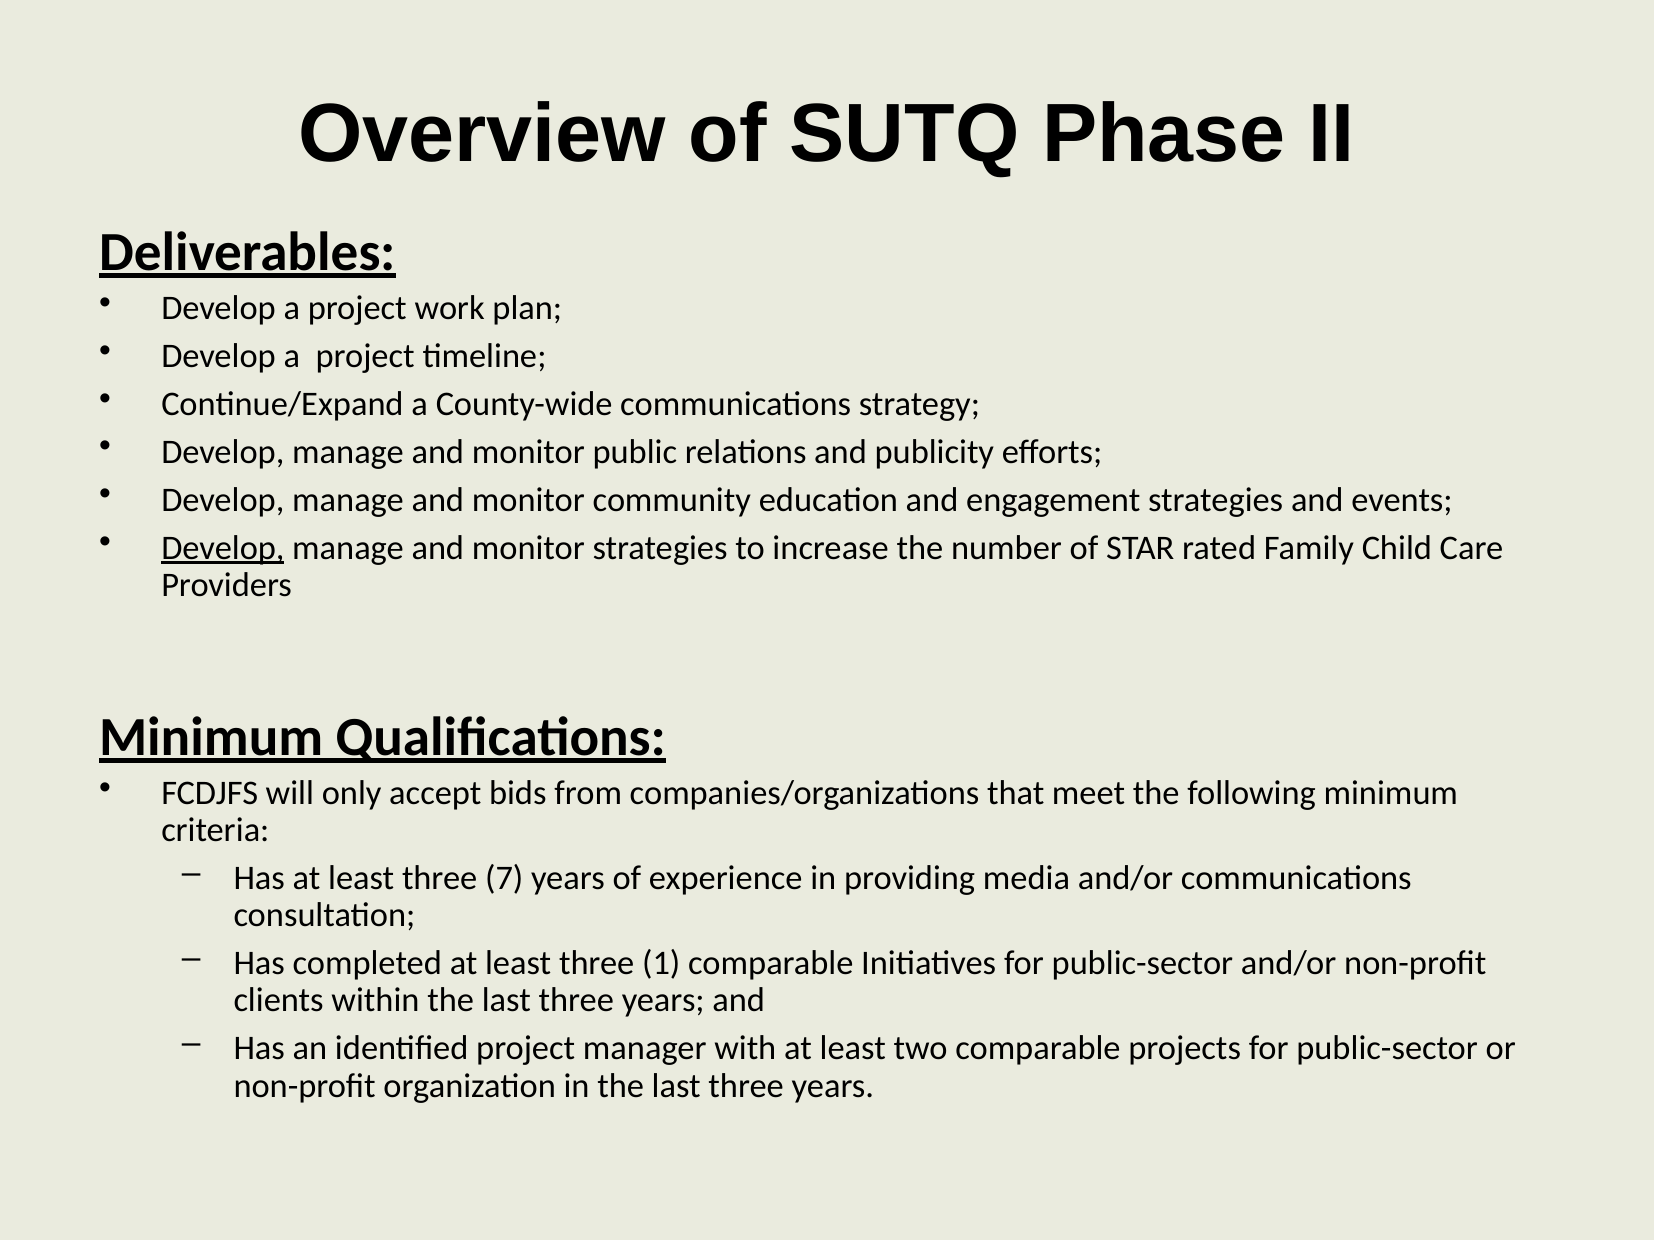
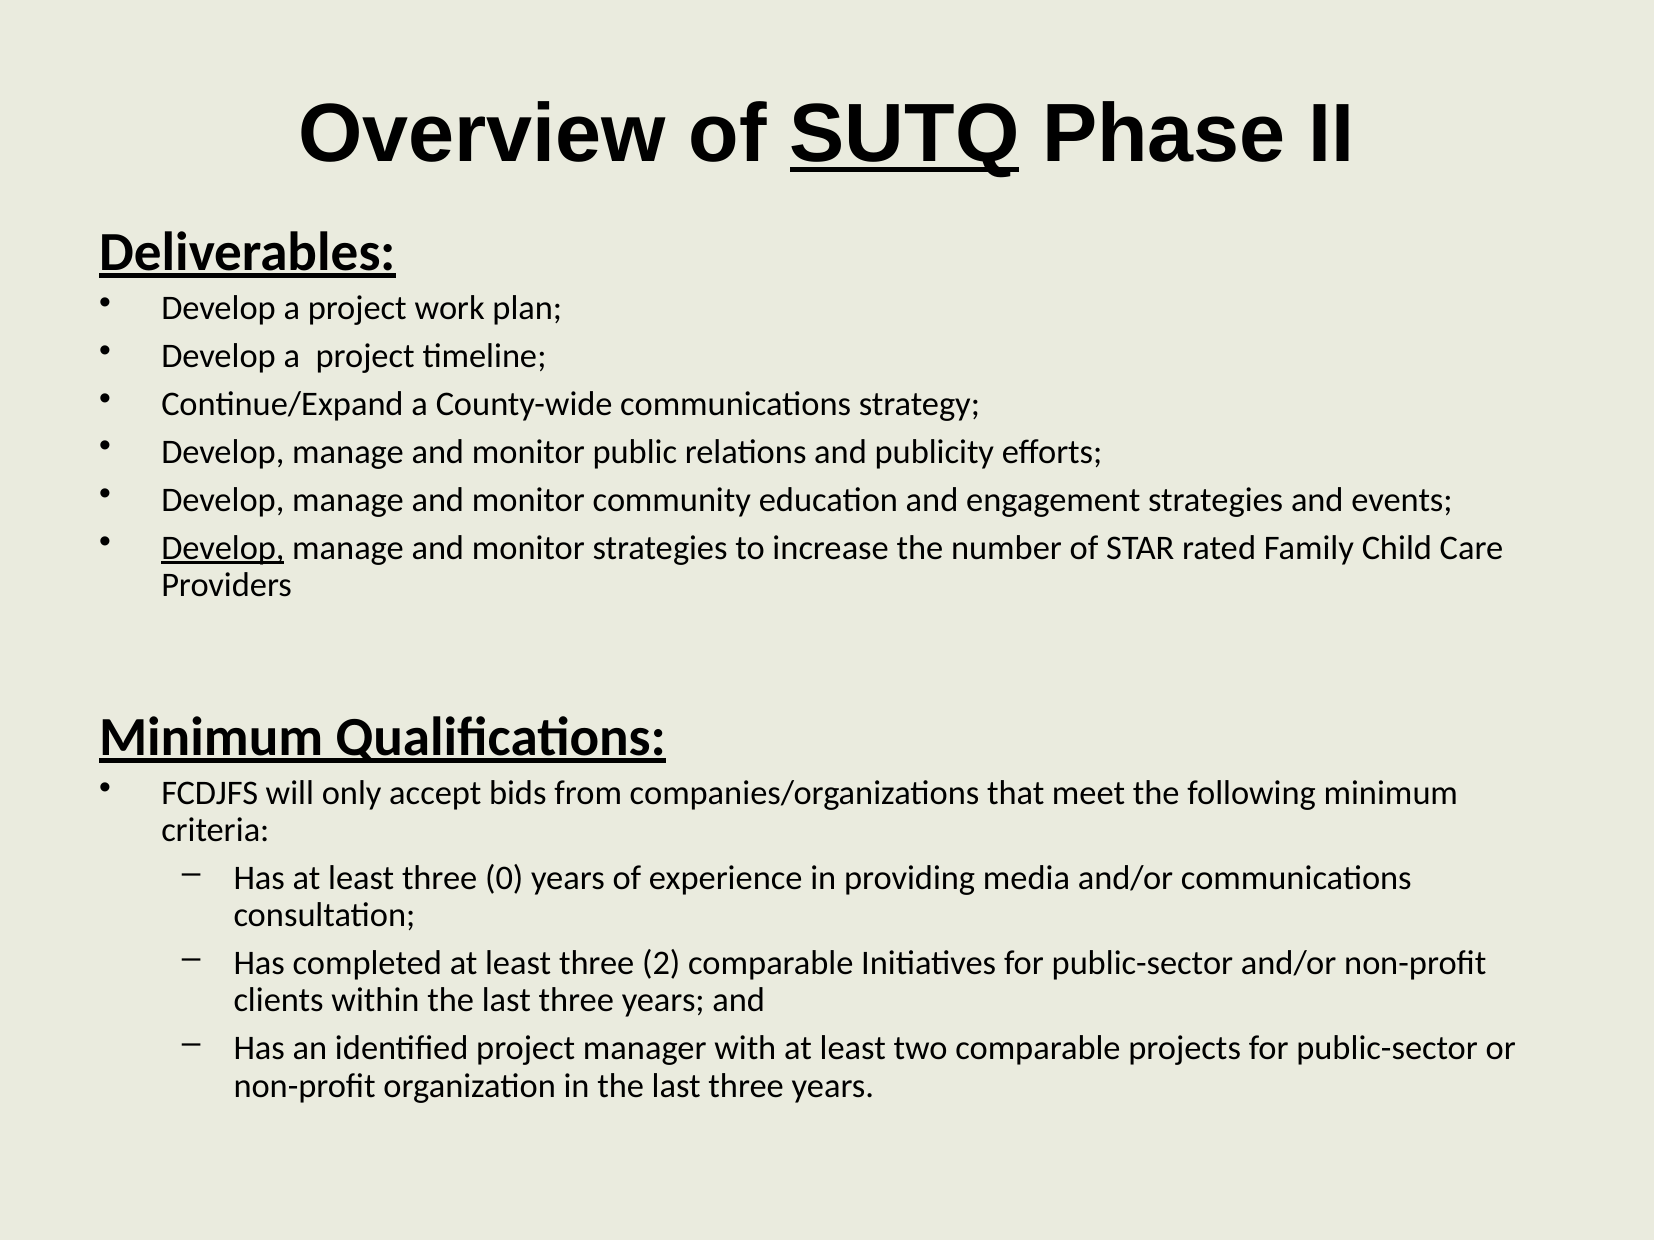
SUTQ underline: none -> present (905, 134)
7: 7 -> 0 (504, 879)
1: 1 -> 2 (661, 964)
